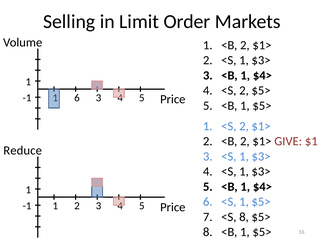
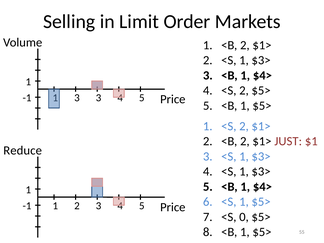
6: 6 -> 3 (77, 98)
GIVE: GIVE -> JUST (288, 141)
<S 8: 8 -> 0 (244, 217)
